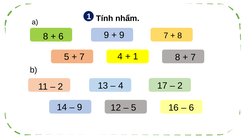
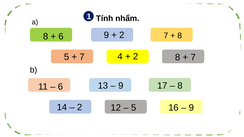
9: 9 -> 2 (122, 35)
1: 1 -> 2 (136, 57)
2: 2 -> 8 (180, 86)
4: 4 -> 9 (121, 86)
2: 2 -> 6 (60, 87)
9: 9 -> 2 (80, 108)
6: 6 -> 9 (191, 108)
